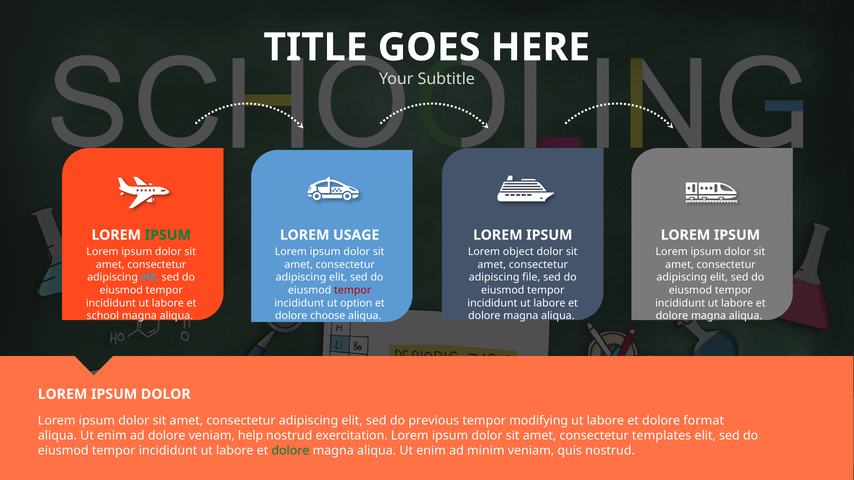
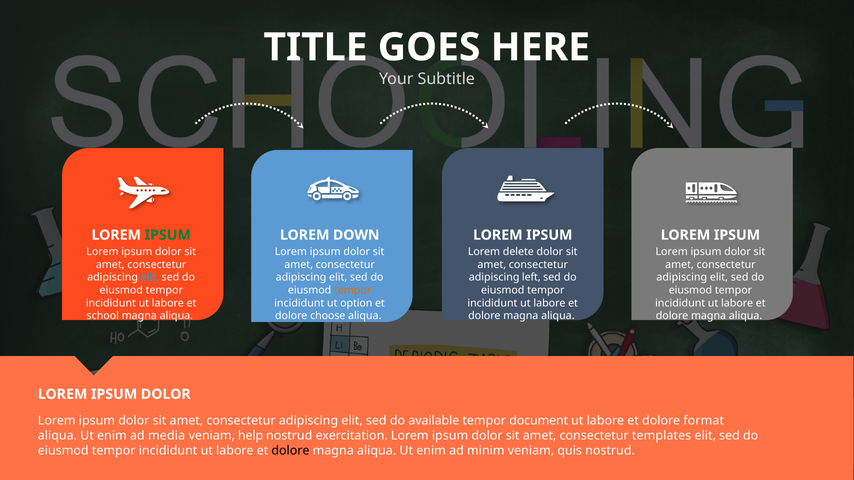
USAGE: USAGE -> DOWN (356, 235)
object: object -> delete (518, 252)
file: file -> left (531, 278)
tempor colour: red -> orange (353, 291)
previous: previous -> available (434, 421)
modifying: modifying -> document (539, 421)
ad dolore: dolore -> media (167, 436)
dolore colour: green -> black (290, 451)
